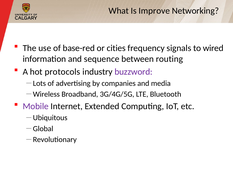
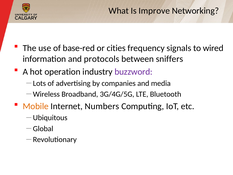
sequence: sequence -> protocols (102, 59)
routing: routing -> sniffers (169, 59)
protocols: protocols -> operation (63, 72)
Mobile colour: purple -> orange (36, 106)
Extended: Extended -> Numbers (102, 106)
